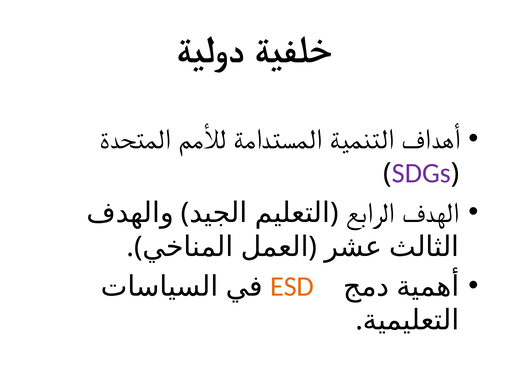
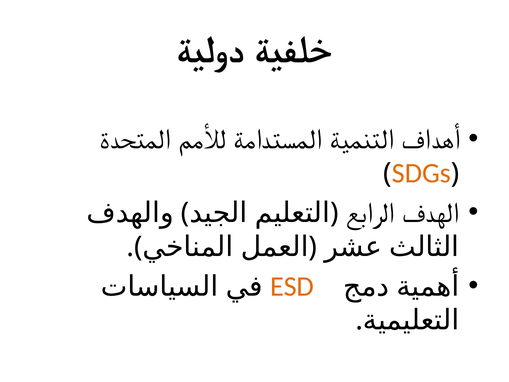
SDGs colour: purple -> orange (421, 173)
